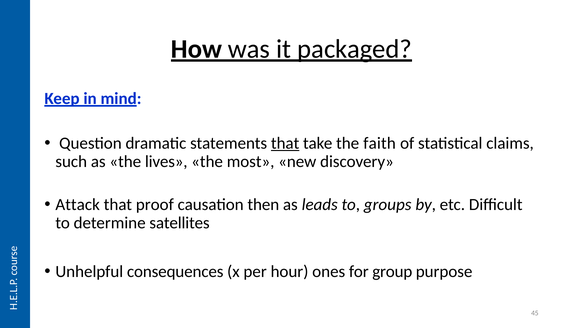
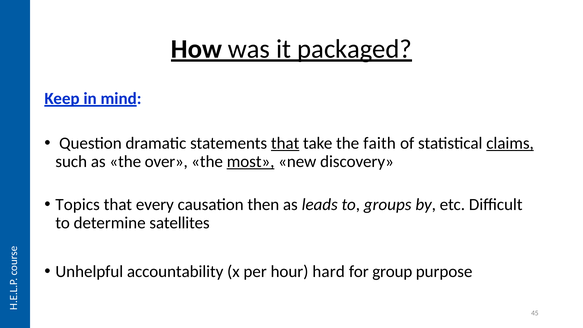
claims underline: none -> present (510, 143)
lives: lives -> over (166, 162)
most underline: none -> present (251, 162)
Attack: Attack -> Topics (78, 204)
proof: proof -> every (155, 204)
consequences: consequences -> accountability (175, 272)
ones: ones -> hard (329, 272)
